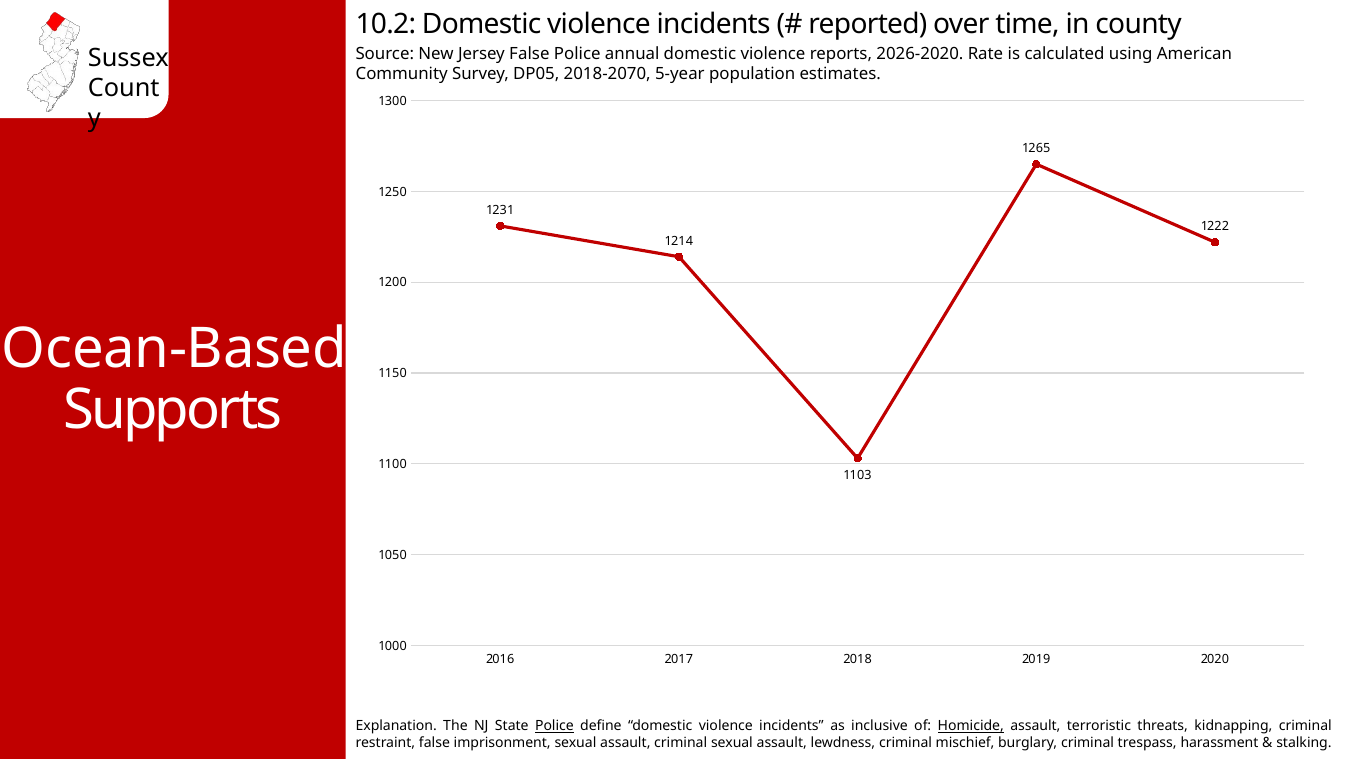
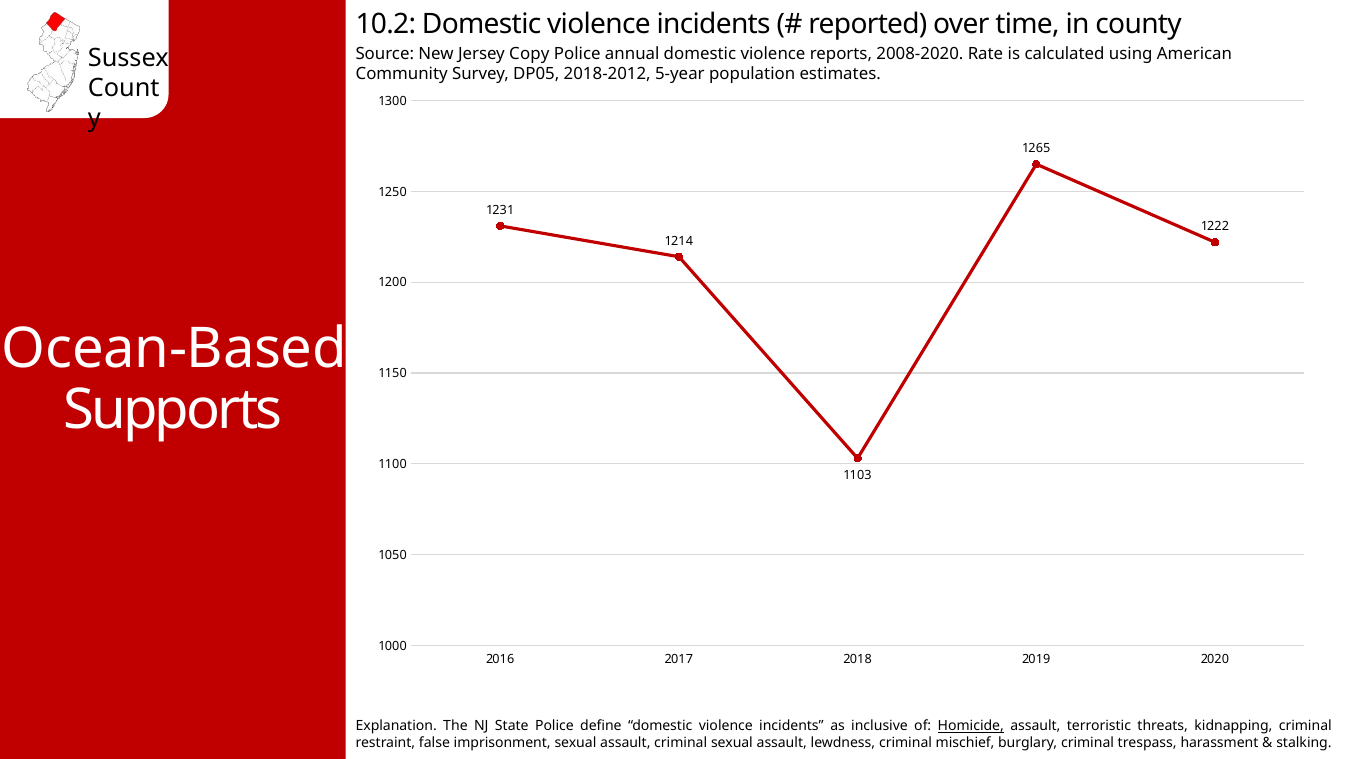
Jersey False: False -> Copy (529, 54)
2026-2020: 2026-2020 -> 2008-2020 (920, 54)
2018-2070: 2018-2070 -> 2018-2012 (607, 74)
Police underline: present -> none (554, 726)
